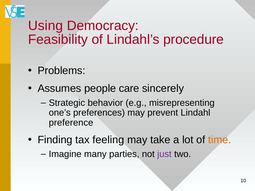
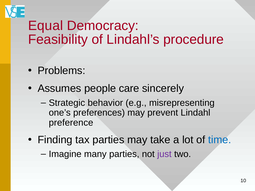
Using: Using -> Equal (46, 26)
tax feeling: feeling -> parties (108, 140)
time colour: orange -> blue (220, 140)
